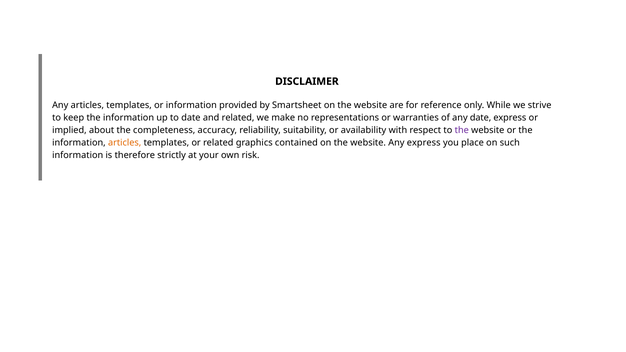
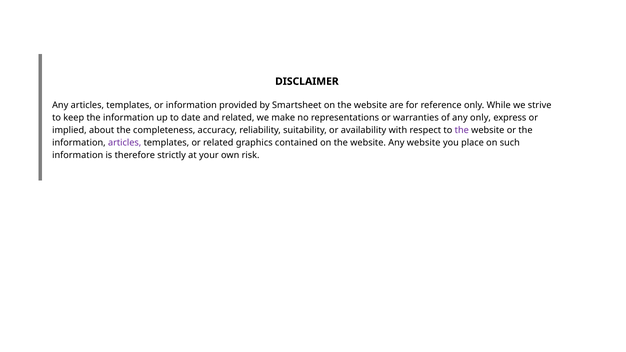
any date: date -> only (480, 118)
articles colour: orange -> purple (125, 143)
Any express: express -> website (424, 143)
